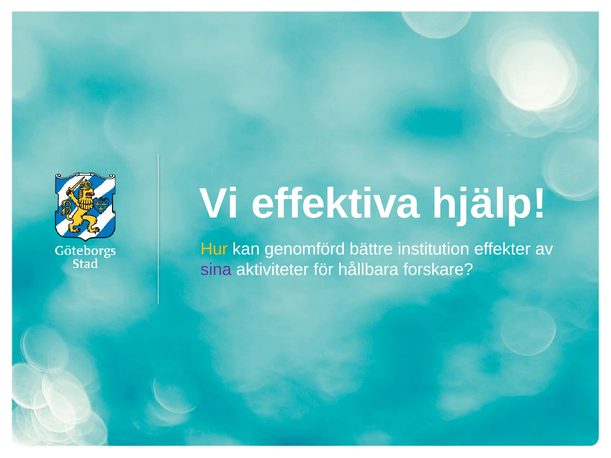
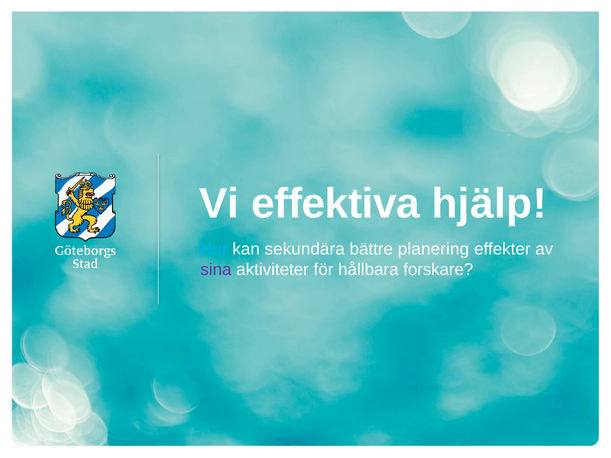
Hur colour: yellow -> light blue (214, 249)
genomförd: genomförd -> sekundära (305, 249)
institution: institution -> planering (433, 249)
